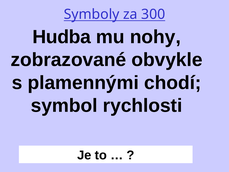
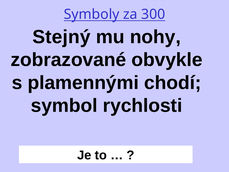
Hudba: Hudba -> Stejný (61, 37)
